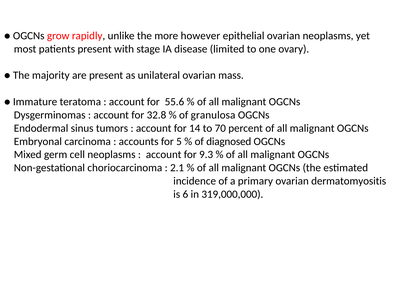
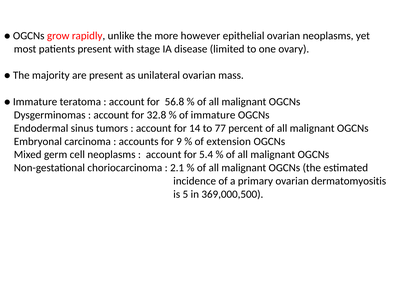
55.6: 55.6 -> 56.8 (174, 102)
of granulosa: granulosa -> immature (213, 115)
70: 70 -> 77 (220, 128)
5: 5 -> 9 (179, 141)
diagnosed: diagnosed -> extension (229, 141)
9.3: 9.3 -> 5.4 (206, 155)
6: 6 -> 5 (185, 194)
319,000,000: 319,000,000 -> 369,000,500 (232, 194)
